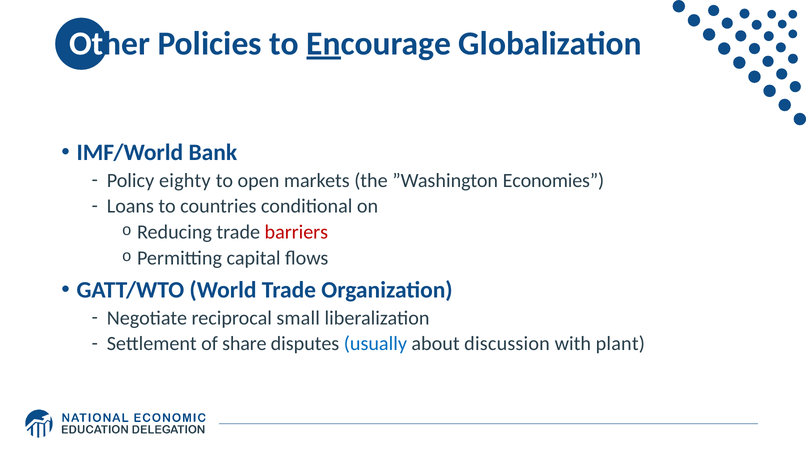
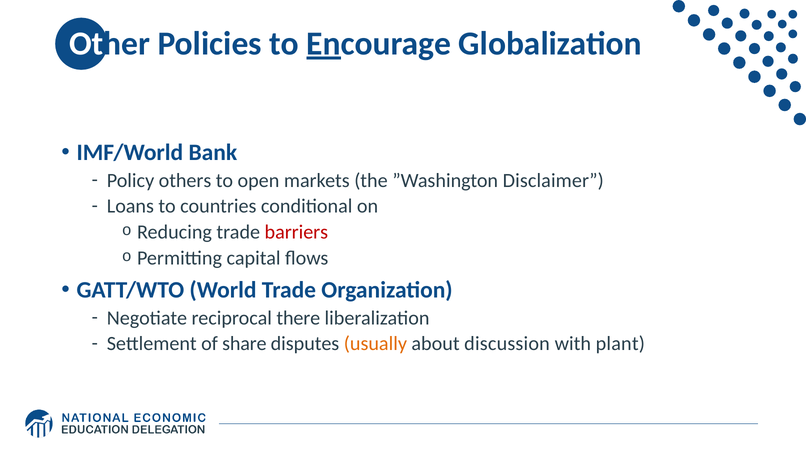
eighty: eighty -> others (185, 181)
Economies: Economies -> Disclaimer (553, 181)
small: small -> there (298, 318)
usually colour: blue -> orange (375, 344)
